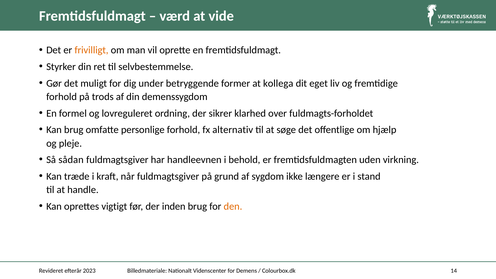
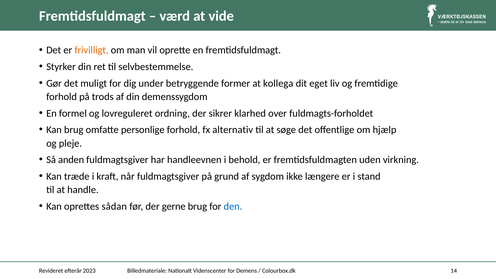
sådan: sådan -> anden (71, 160)
vigtigt: vigtigt -> sådan (114, 206)
inden: inden -> gerne (174, 206)
den colour: orange -> blue (233, 206)
